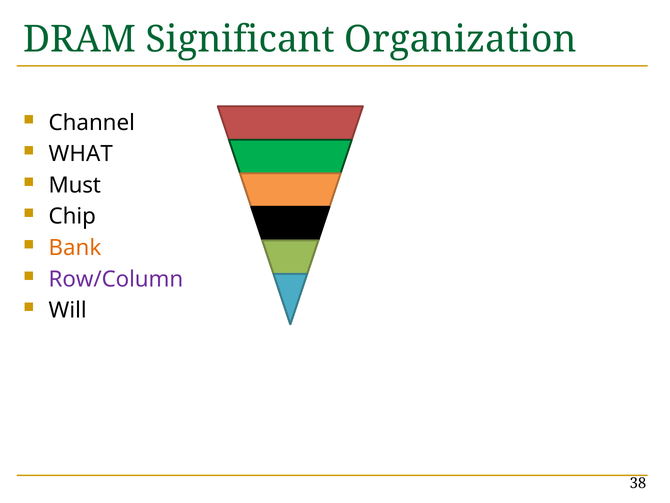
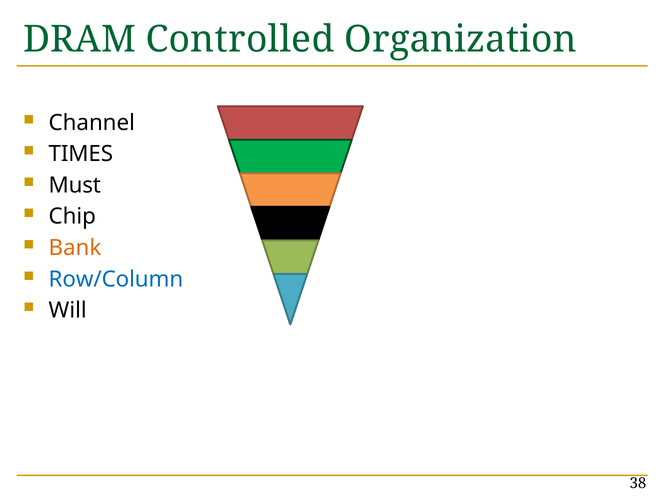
Significant: Significant -> Controlled (240, 39)
WHAT: WHAT -> TIMES (81, 154)
Row/Column colour: purple -> blue (116, 279)
